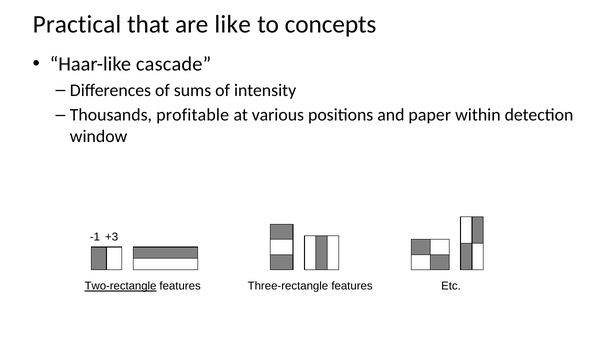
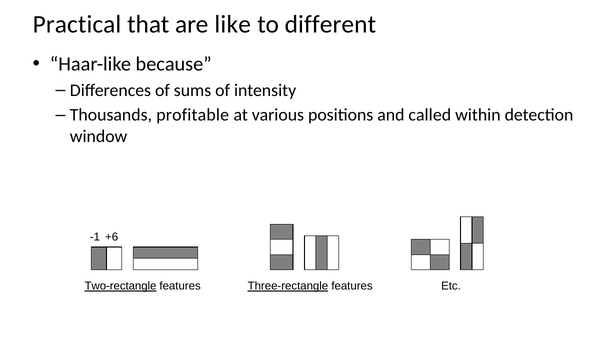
concepts: concepts -> different (330, 25)
cascade: cascade -> because (174, 64)
paper: paper -> called (430, 115)
+3: +3 -> +6 (112, 237)
Three-rectangle underline: none -> present (288, 287)
